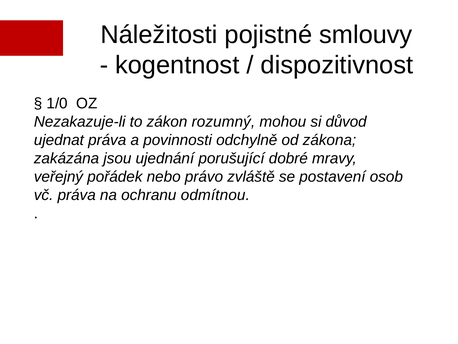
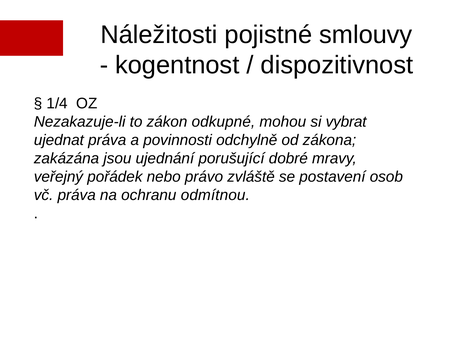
1/0: 1/0 -> 1/4 (57, 103)
rozumný: rozumný -> odkupné (223, 122)
důvod: důvod -> vybrat (346, 122)
